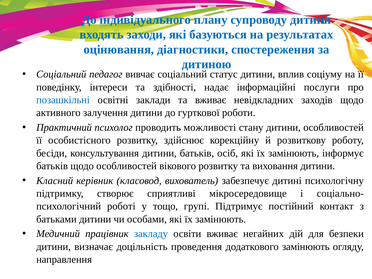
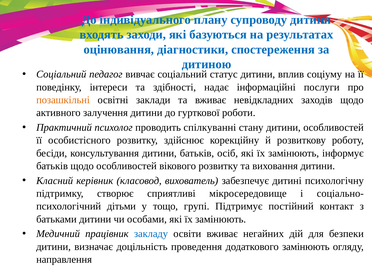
позашкільні colour: blue -> orange (63, 100)
можливості: можливості -> спілкуванні (210, 127)
роботі: роботі -> дітьми (121, 206)
